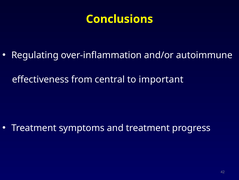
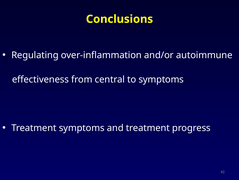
to important: important -> symptoms (161, 79)
